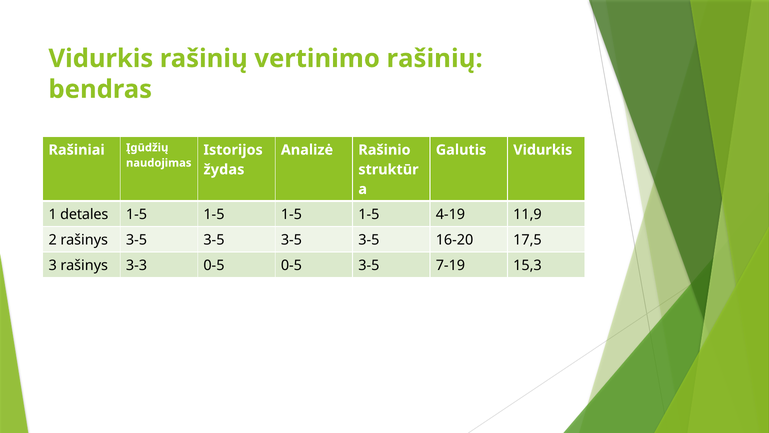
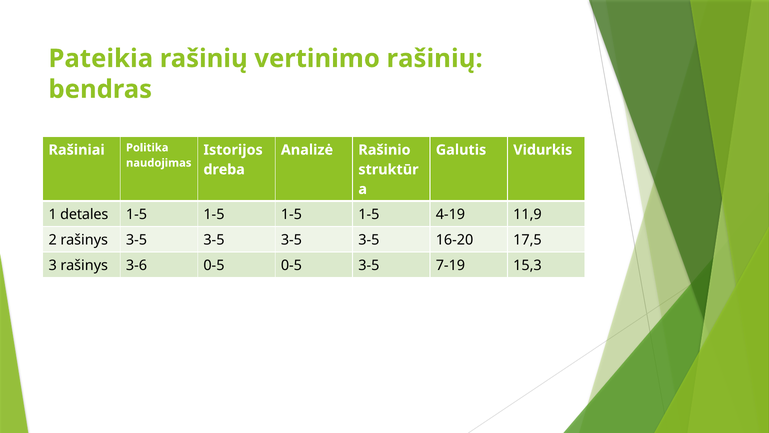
Vidurkis: Vidurkis -> Pateikia (101, 59)
Įgūdžių: Įgūdžių -> Politika (147, 147)
žydas: žydas -> dreba (224, 169)
3-3: 3-3 -> 3-6 (137, 265)
